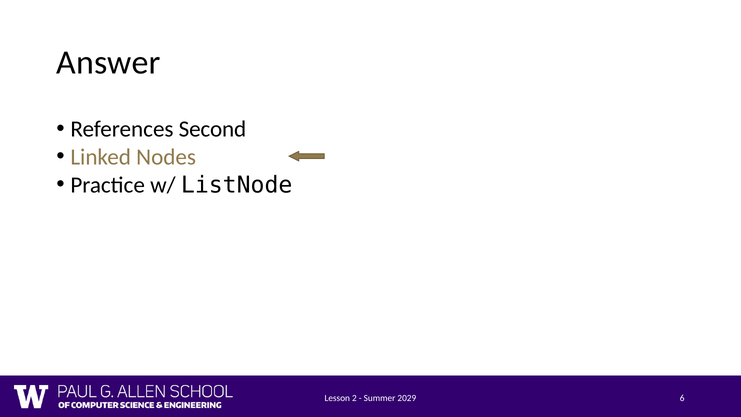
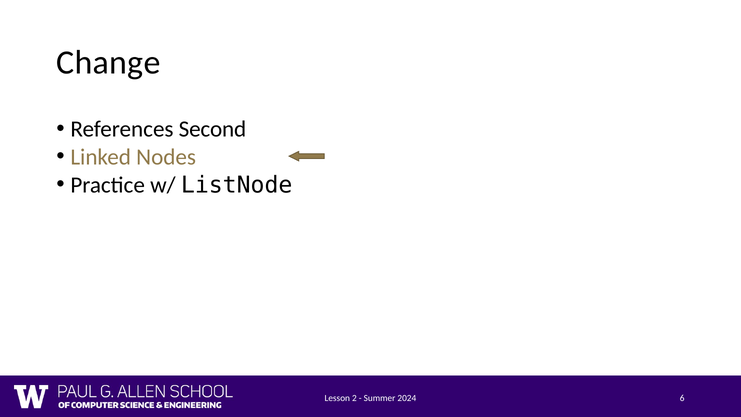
Answer: Answer -> Change (108, 62)
2029: 2029 -> 2024 (407, 398)
